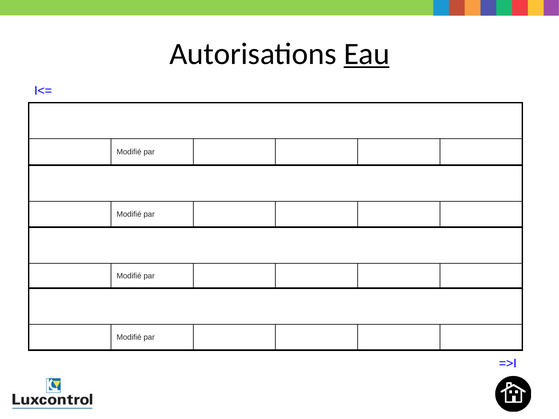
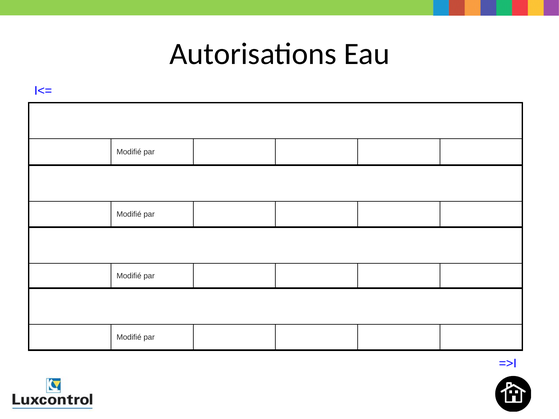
Eau underline: present -> none (367, 54)
